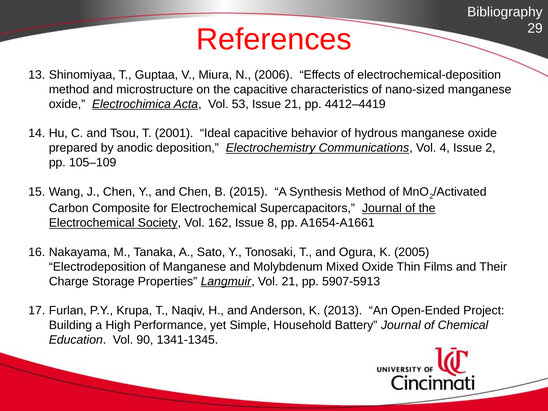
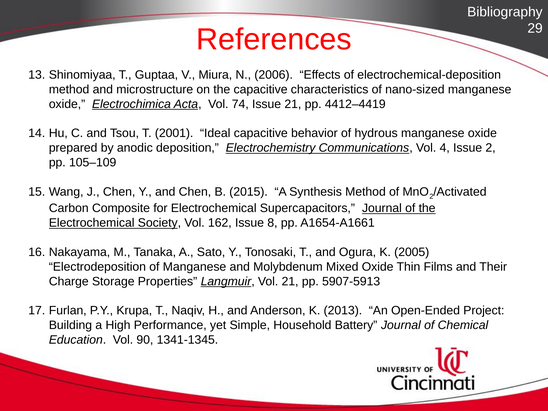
53: 53 -> 74 (240, 104)
